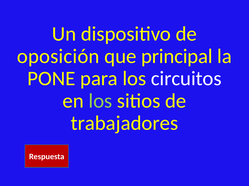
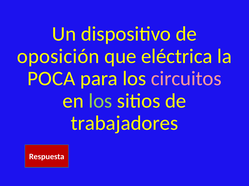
principal: principal -> eléctrica (177, 56)
PONE: PONE -> POCA (51, 79)
circuitos colour: white -> pink (186, 79)
